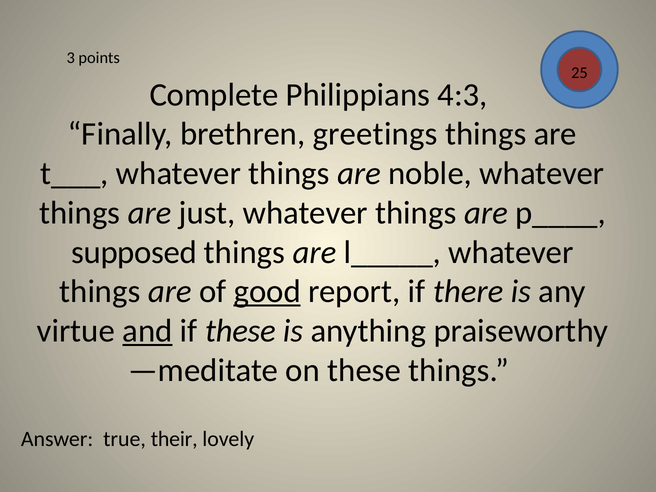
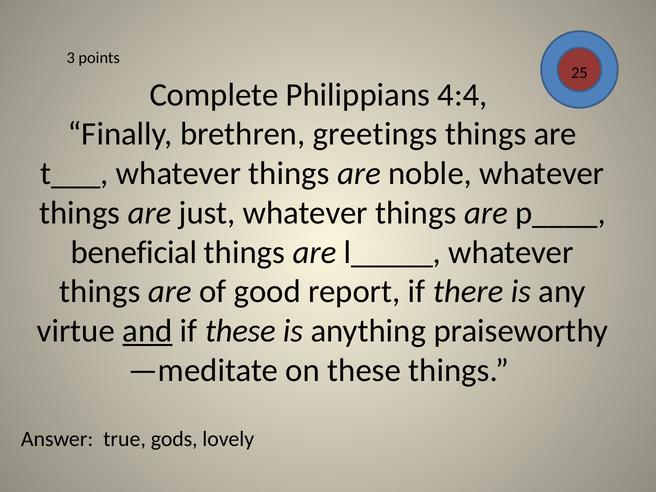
4:3: 4:3 -> 4:4 (463, 95)
supposed: supposed -> beneficial (134, 252)
good underline: present -> none (267, 292)
their: their -> gods (174, 439)
